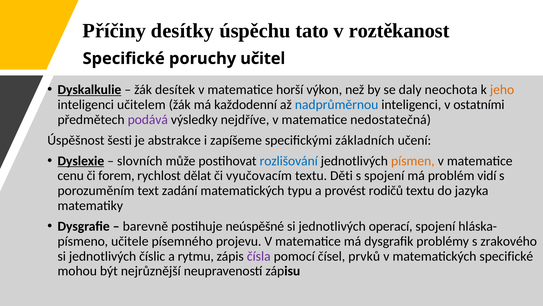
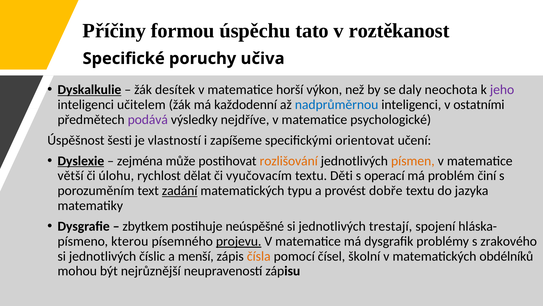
desítky: desítky -> formou (183, 31)
učitel: učitel -> učiva (263, 58)
jeho colour: orange -> purple (502, 90)
nedostatečná: nedostatečná -> psychologické (391, 119)
abstrakce: abstrakce -> vlastností (174, 140)
základních: základních -> orientovat (365, 140)
slovních: slovních -> zejména (140, 161)
rozlišování colour: blue -> orange (289, 161)
cenu: cenu -> větší (71, 176)
forem: forem -> úlohu (116, 176)
s spojení: spojení -> operací (384, 176)
vidí: vidí -> činí (487, 176)
zadání underline: none -> present (180, 190)
rodičů: rodičů -> dobře (386, 190)
barevně: barevně -> zbytkem (146, 226)
operací: operací -> trestají (391, 226)
učitele: učitele -> kterou (130, 241)
projevu underline: none -> present (239, 241)
rytmu: rytmu -> menší (196, 256)
čísla colour: purple -> orange (259, 256)
prvků: prvků -> školní (364, 256)
matematických specifické: specifické -> obdélníků (506, 256)
